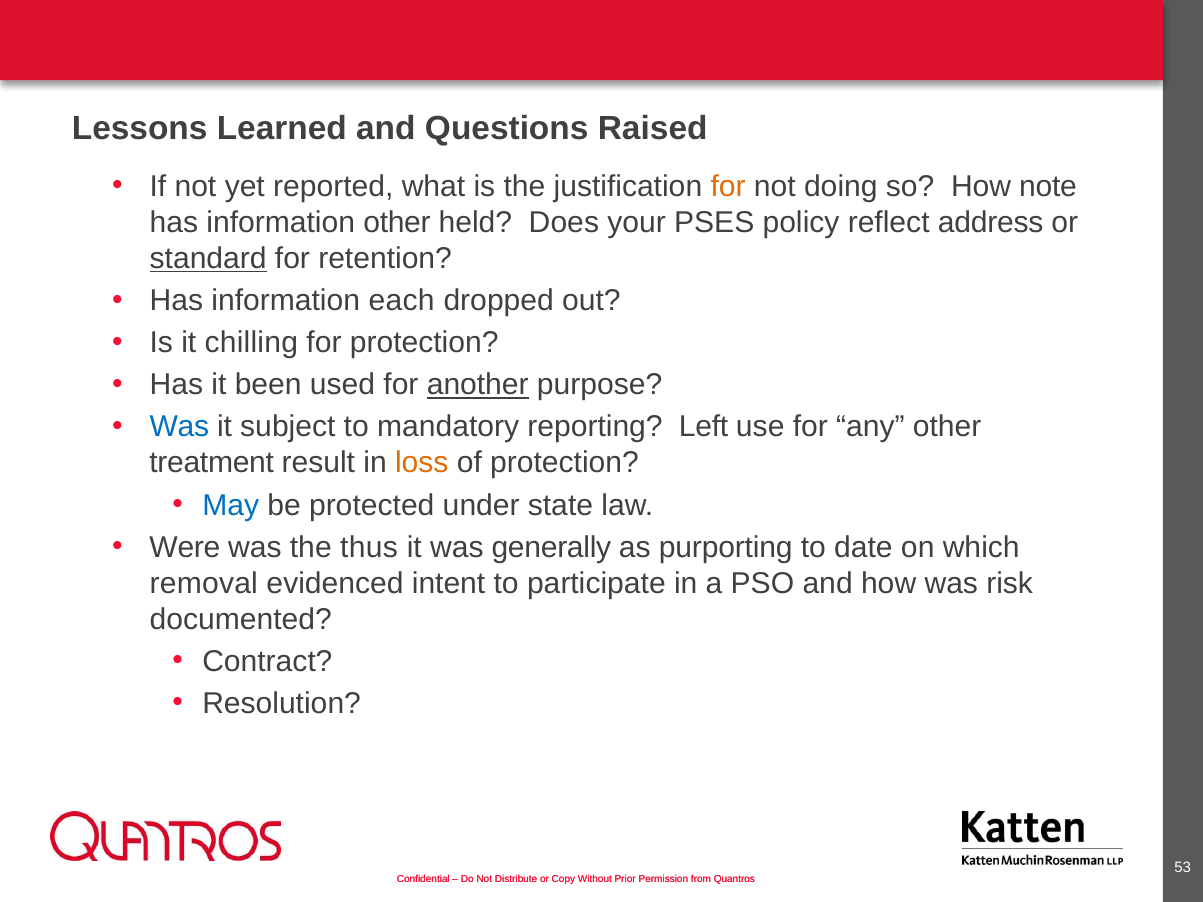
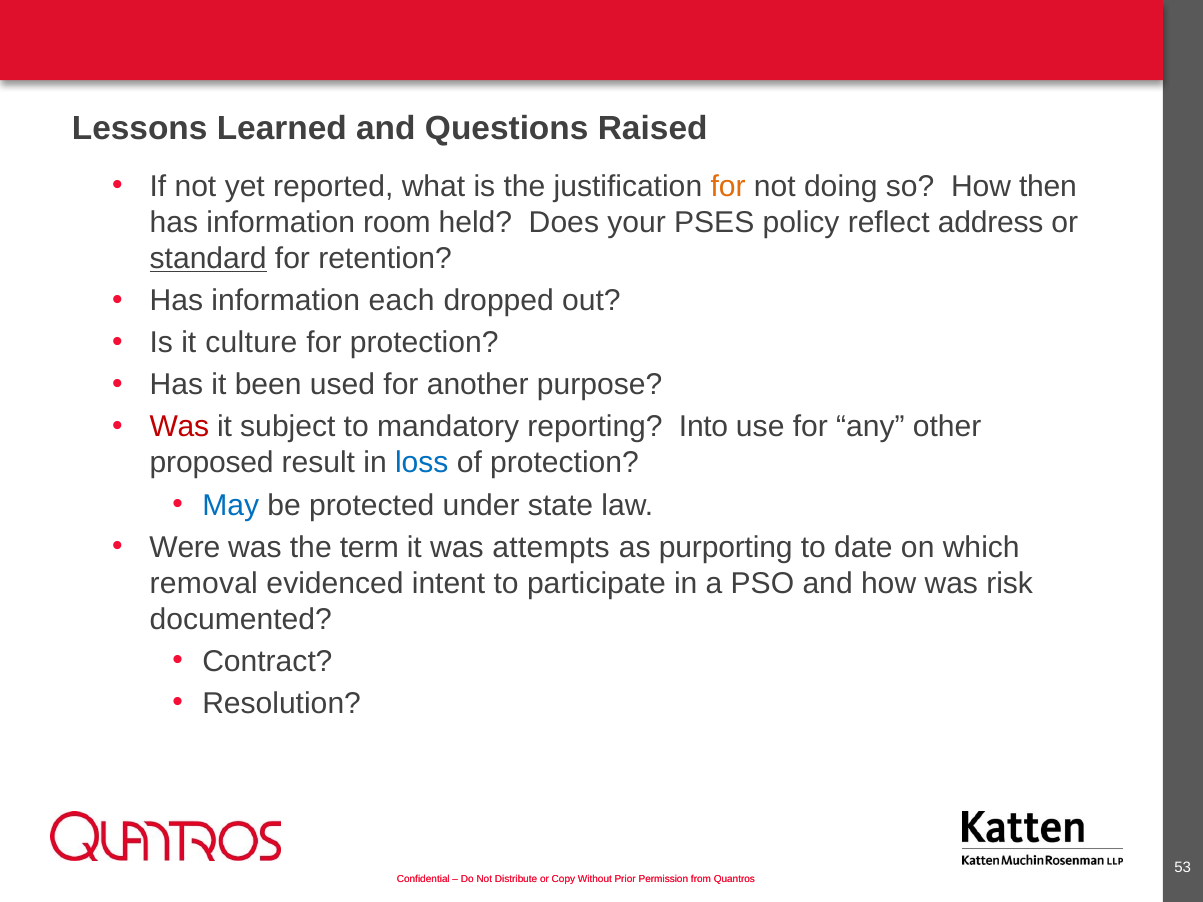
note: note -> then (1048, 186)
information other: other -> room (397, 223)
chilling: chilling -> culture (251, 343)
another underline: present -> none (478, 385)
Was colour: blue -> red (179, 427)
Left: Left -> Into (704, 427)
treatment: treatment -> proposed (212, 463)
loss colour: orange -> blue (422, 463)
thus: thus -> term (369, 547)
generally: generally -> attempts (551, 547)
